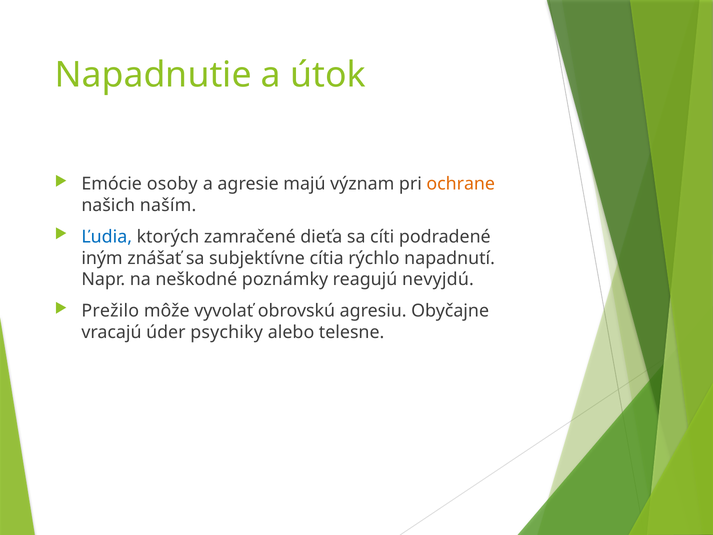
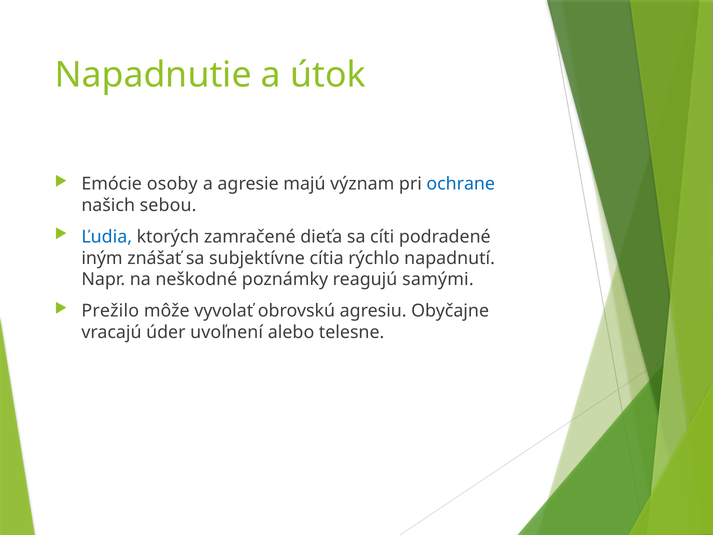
ochrane colour: orange -> blue (461, 184)
naším: naším -> sebou (168, 205)
nevyjdú: nevyjdú -> samými (438, 279)
psychiky: psychiky -> uvoľnení (227, 332)
